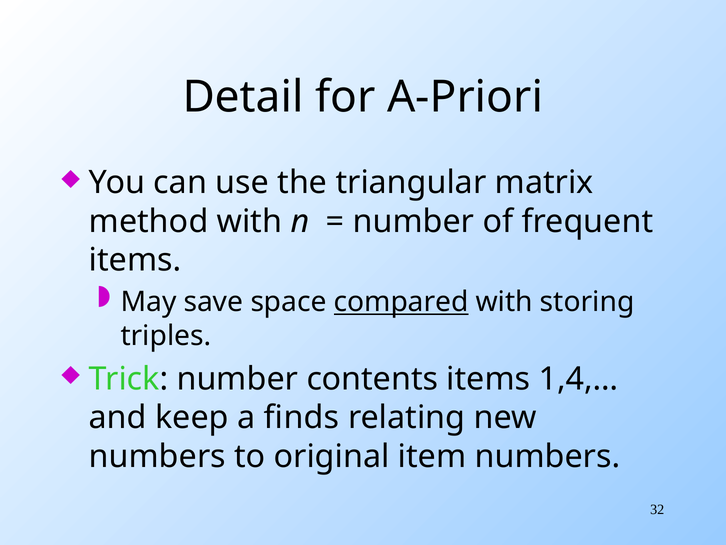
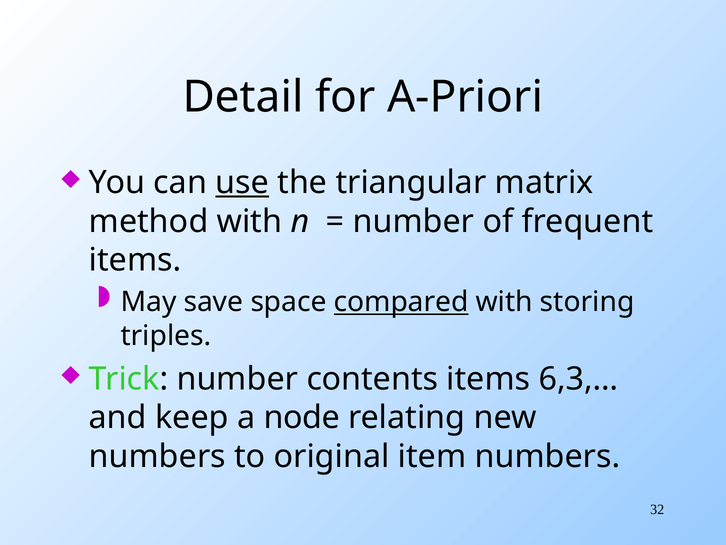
use underline: none -> present (242, 183)
1,4,…: 1,4,… -> 6,3,… (578, 379)
finds: finds -> node (302, 417)
